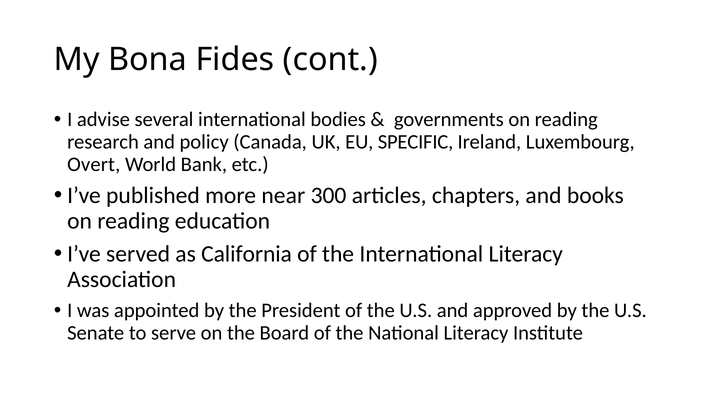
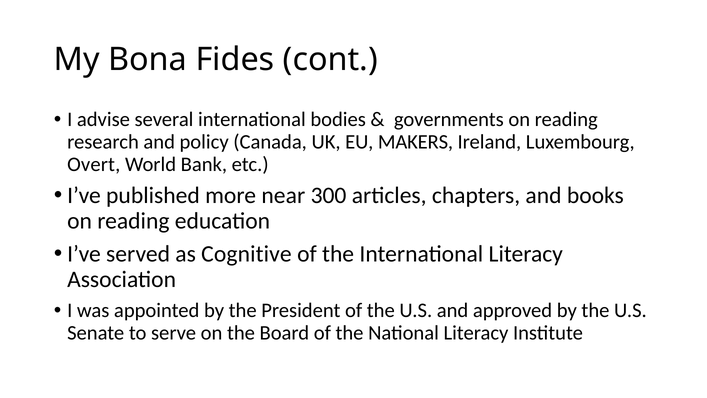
SPECIFIC: SPECIFIC -> MAKERS (416, 142)
California: California -> Cognitive (246, 254)
